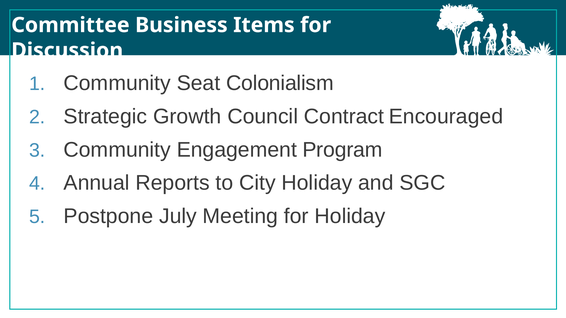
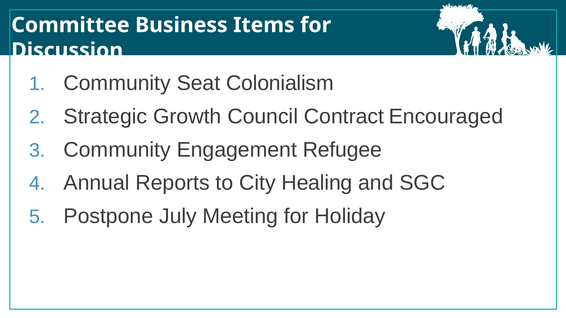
Program: Program -> Refugee (342, 150)
City Holiday: Holiday -> Healing (317, 183)
